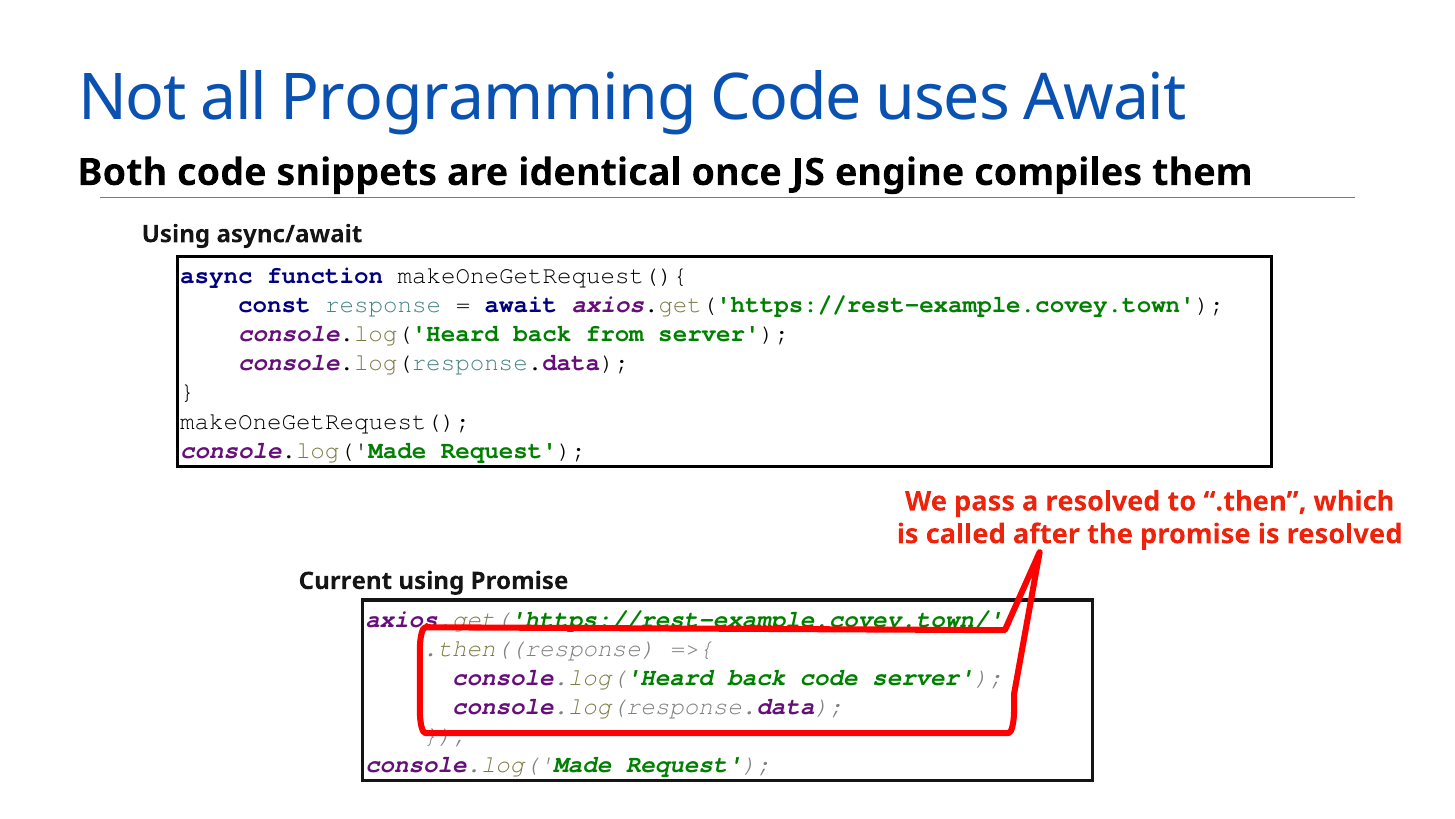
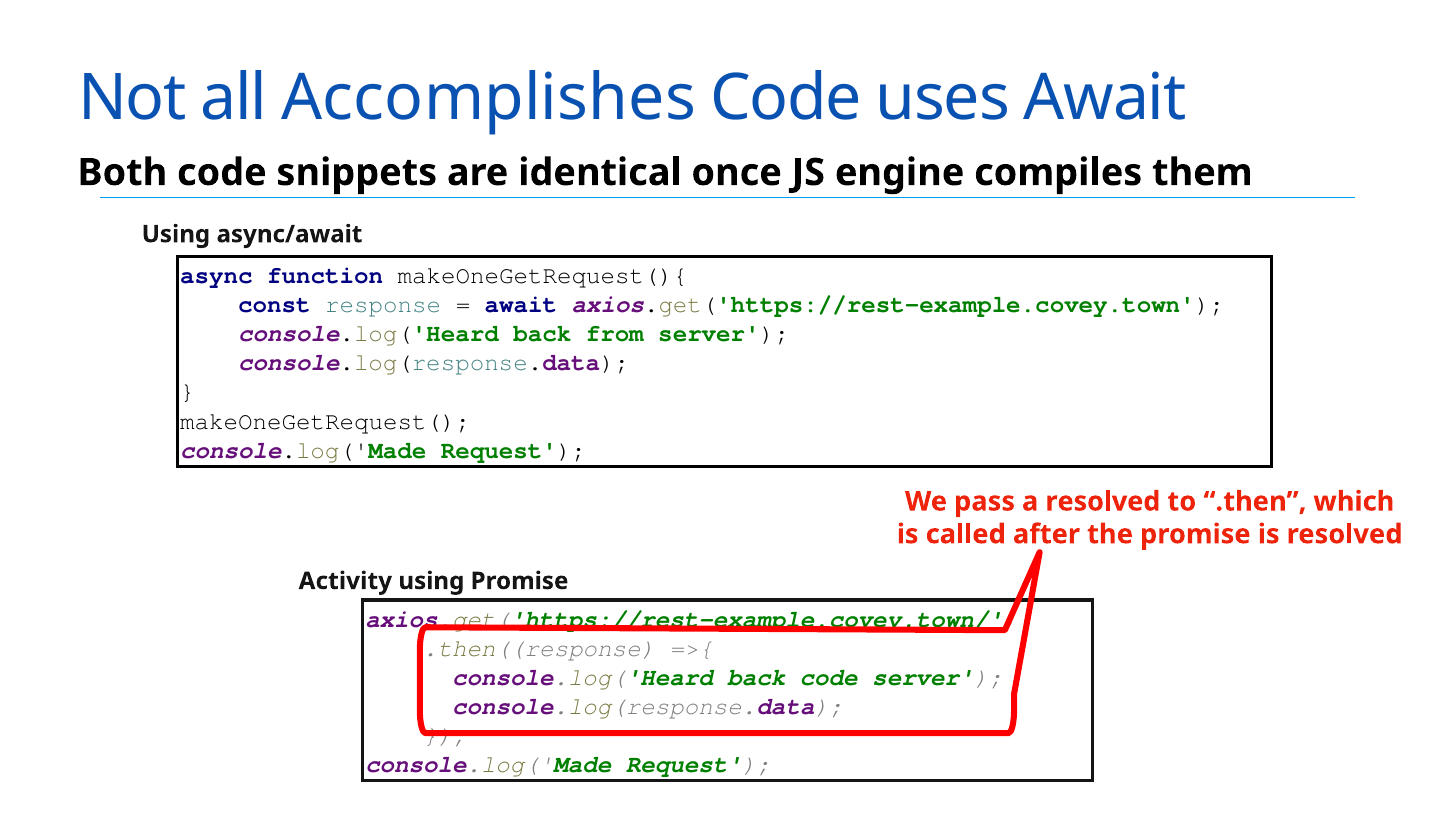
Programming: Programming -> Accomplishes (489, 99)
Current: Current -> Activity (345, 581)
